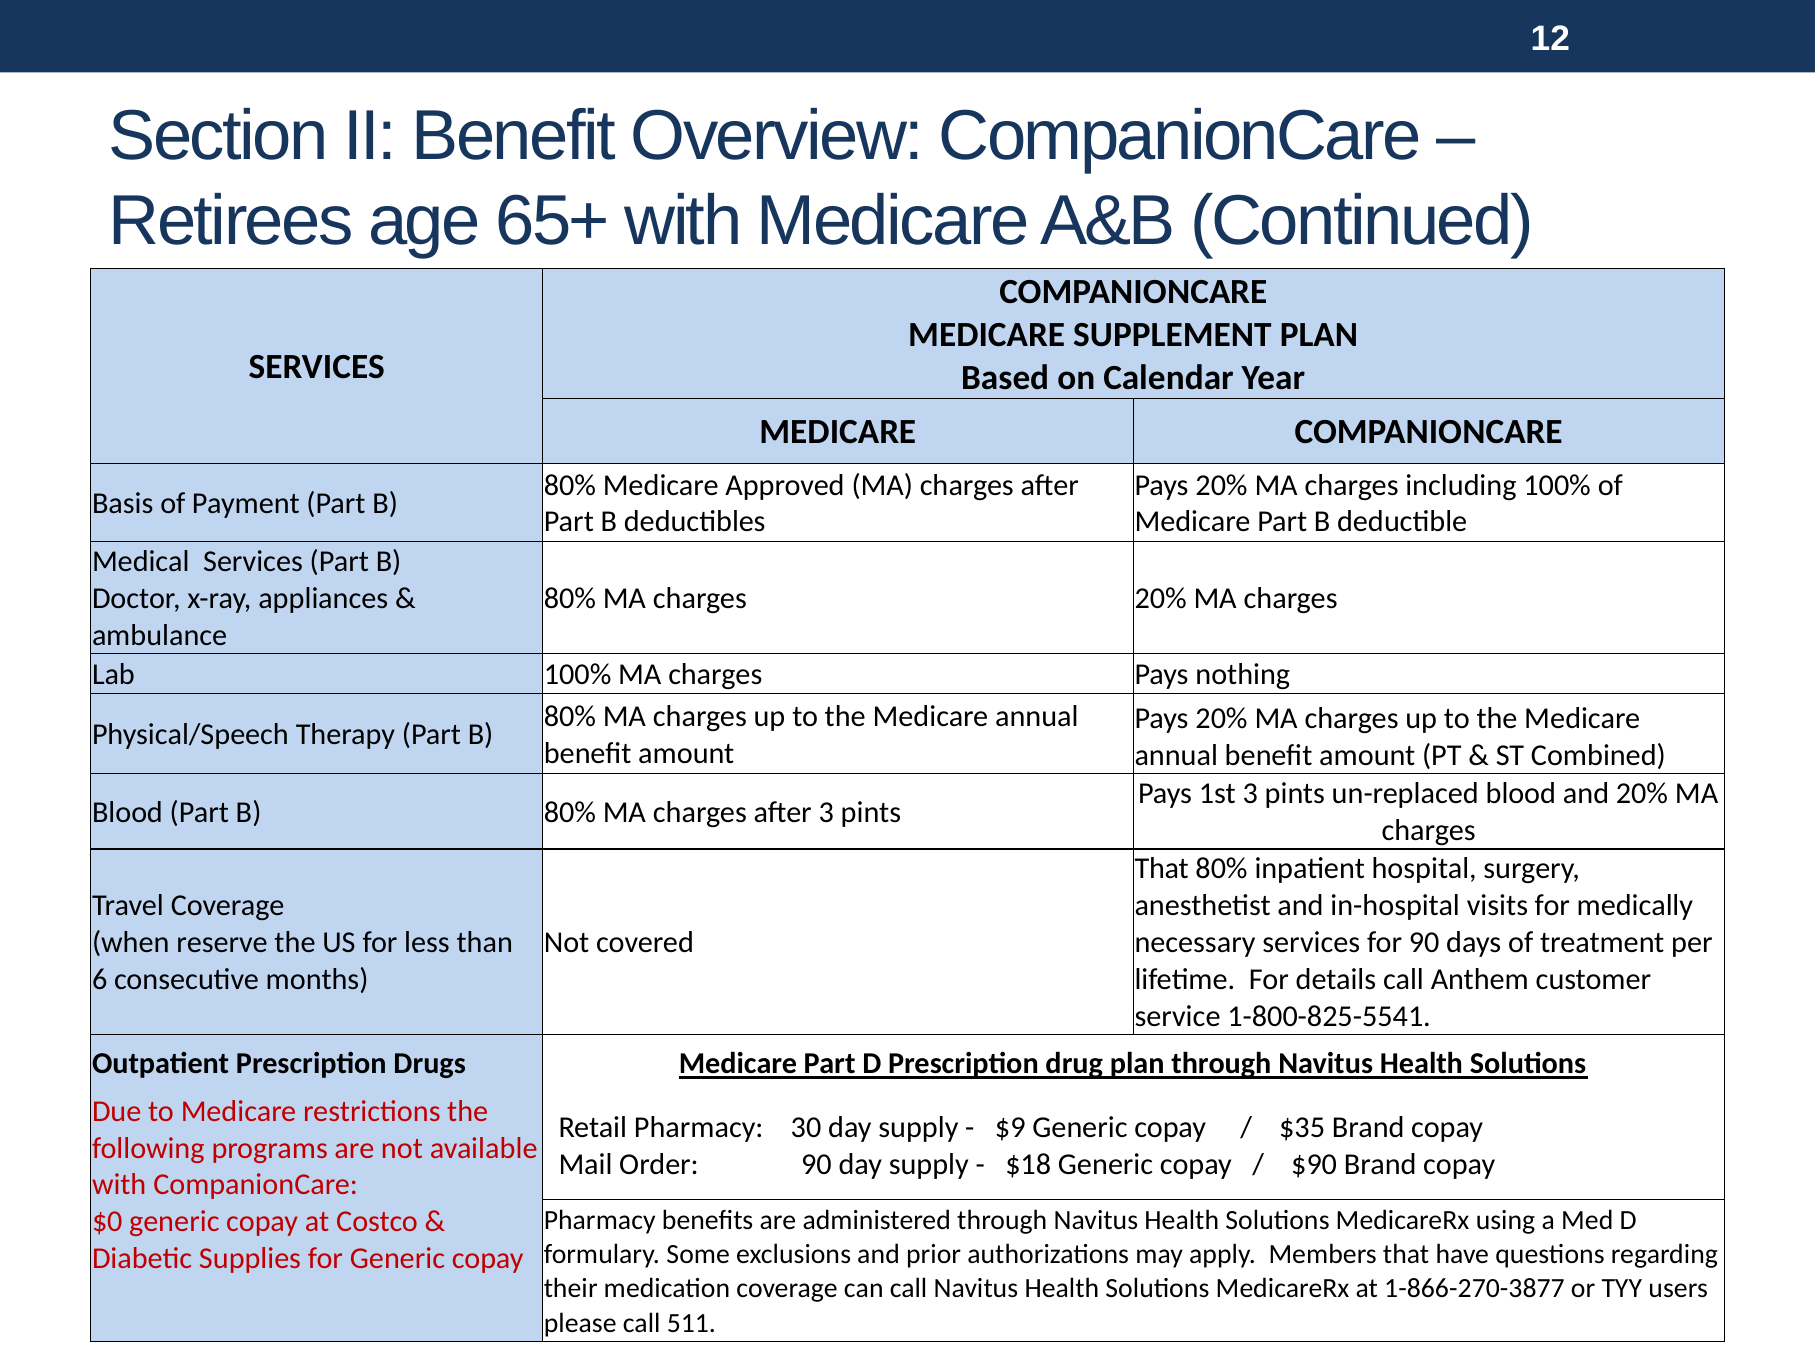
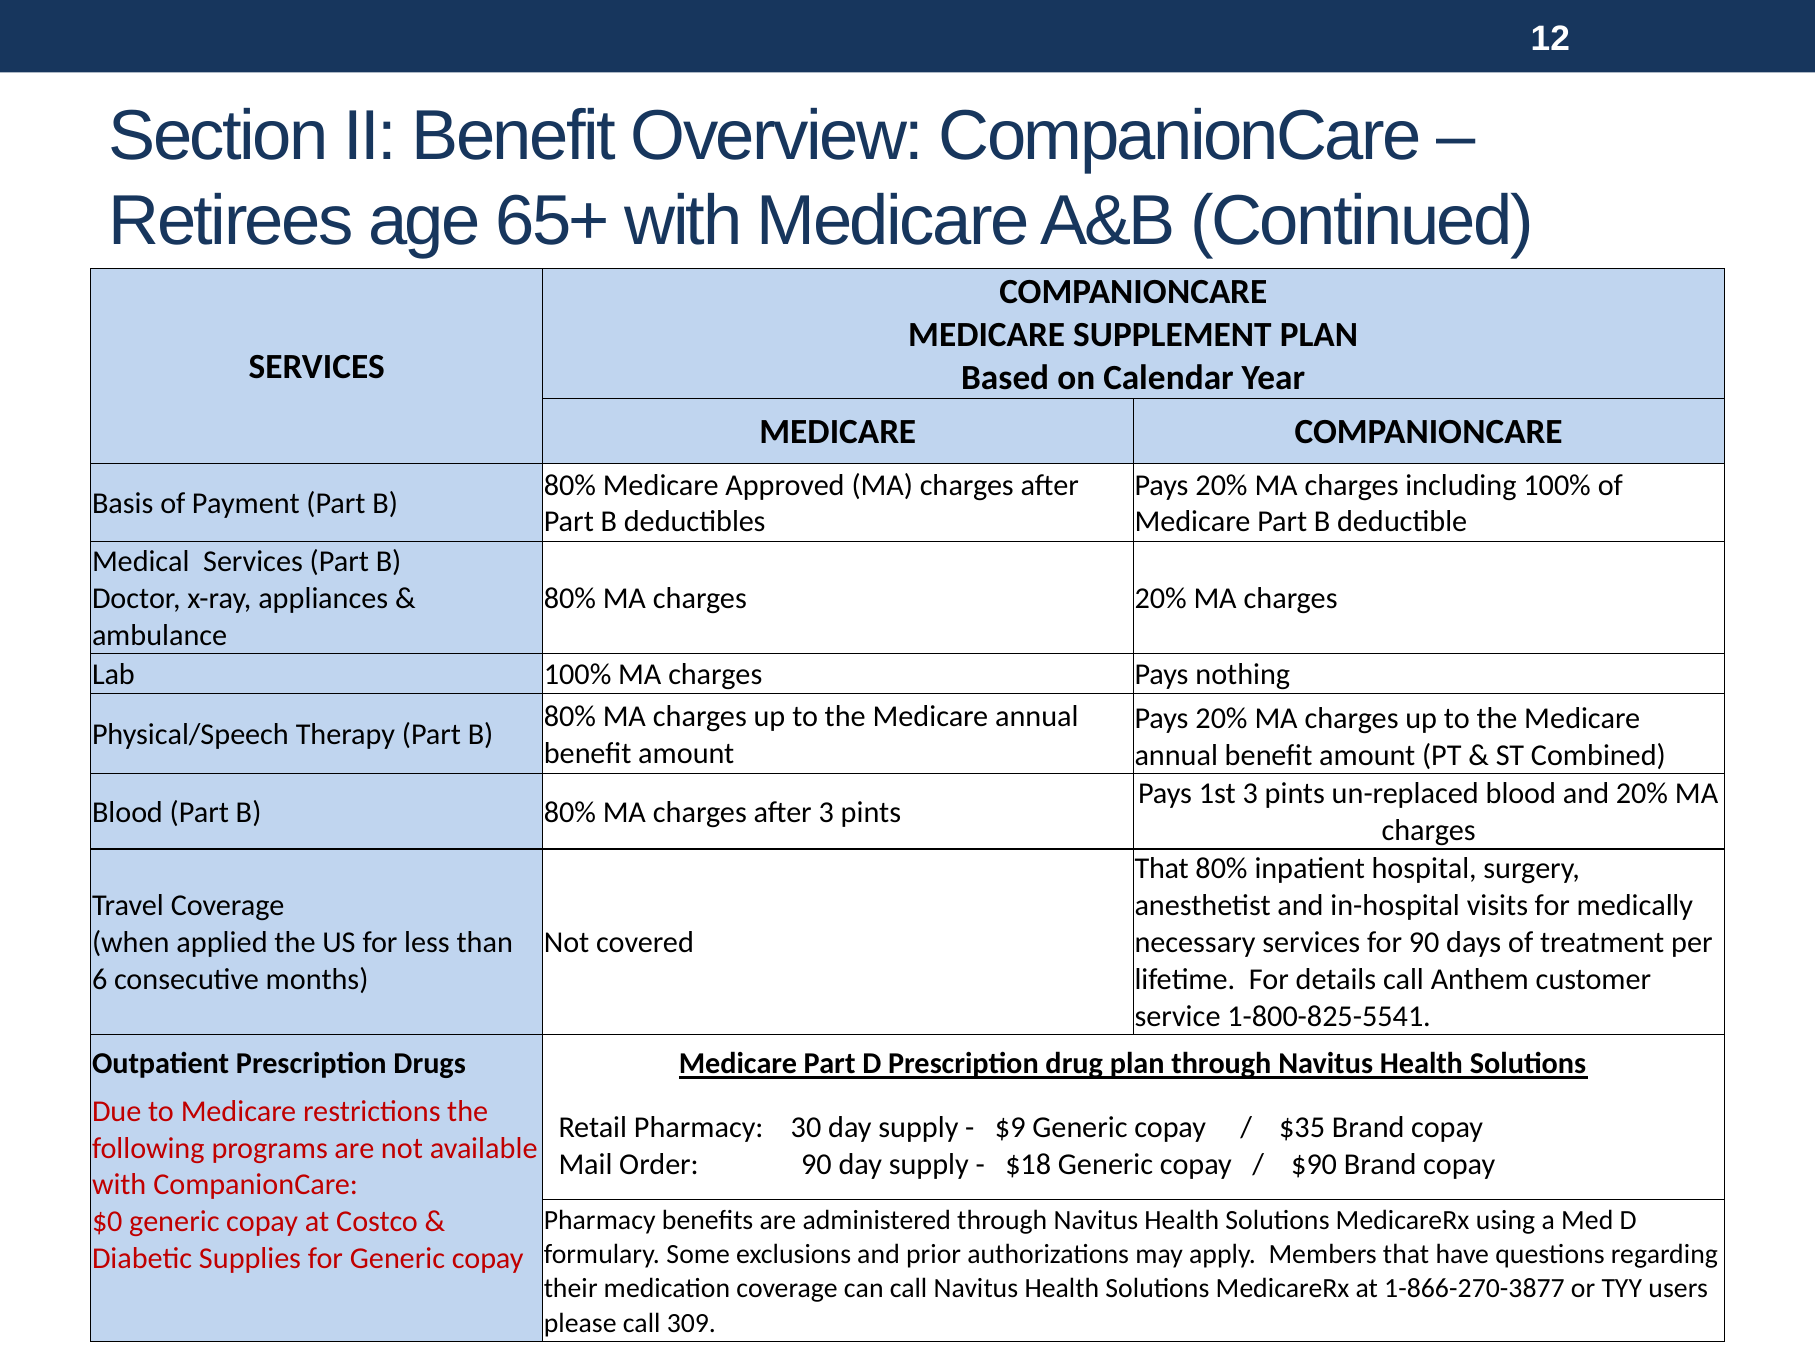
reserve: reserve -> applied (222, 942)
511: 511 -> 309 (691, 1322)
